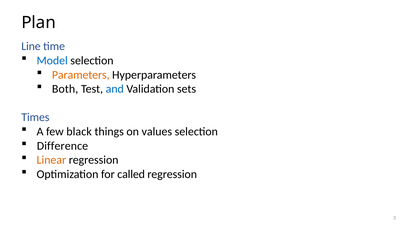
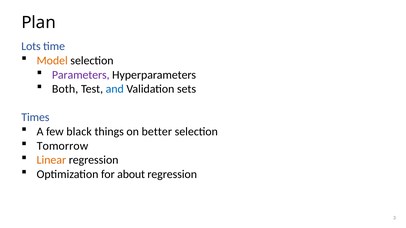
Line: Line -> Lots (31, 47)
Model colour: blue -> orange (52, 61)
Parameters colour: orange -> purple (81, 75)
values: values -> better (157, 132)
Difference: Difference -> Tomorrow (62, 146)
called: called -> about (131, 174)
